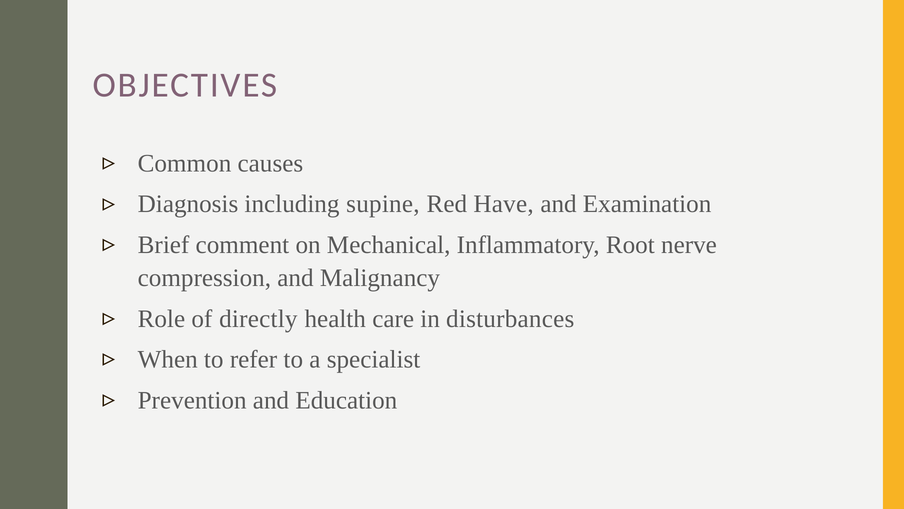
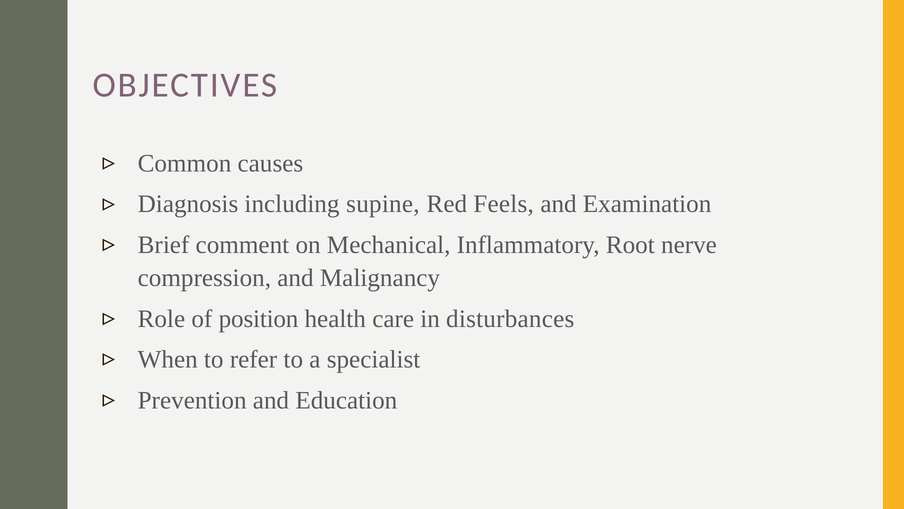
Have: Have -> Feels (504, 204)
directly: directly -> position (259, 318)
